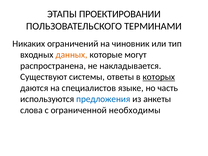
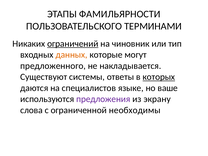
ПРОЕКТИРОВАНИИ: ПРОЕКТИРОВАНИИ -> ФАМИЛЬЯРНОСТИ (120, 14)
ограничений underline: none -> present (73, 44)
распространена: распространена -> предложенного (53, 66)
часть: часть -> ваше (168, 88)
предложения colour: blue -> purple (103, 99)
анкеты: анкеты -> экрану (157, 99)
